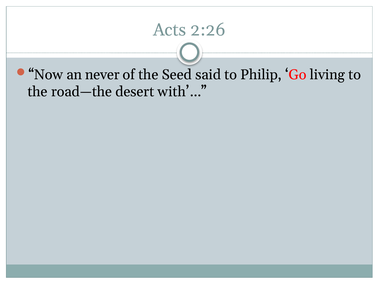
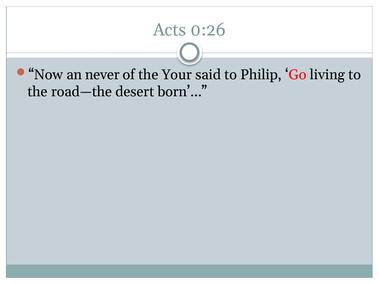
2:26: 2:26 -> 0:26 (208, 30)
Seed: Seed -> Your (177, 75)
with’…: with’… -> born’… (182, 92)
